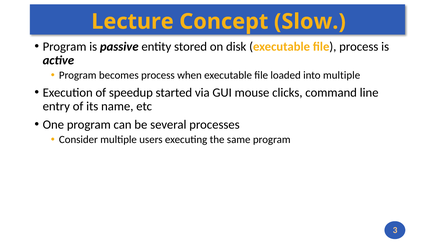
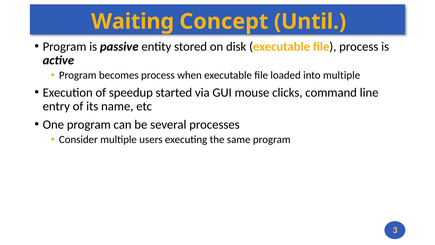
Lecture: Lecture -> Waiting (133, 22)
Slow: Slow -> Until (310, 22)
